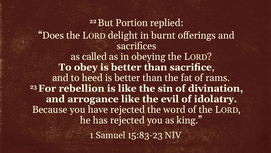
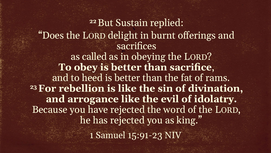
Portion: Portion -> Sustain (132, 23)
15:83-23: 15:83-23 -> 15:91-23 (145, 135)
